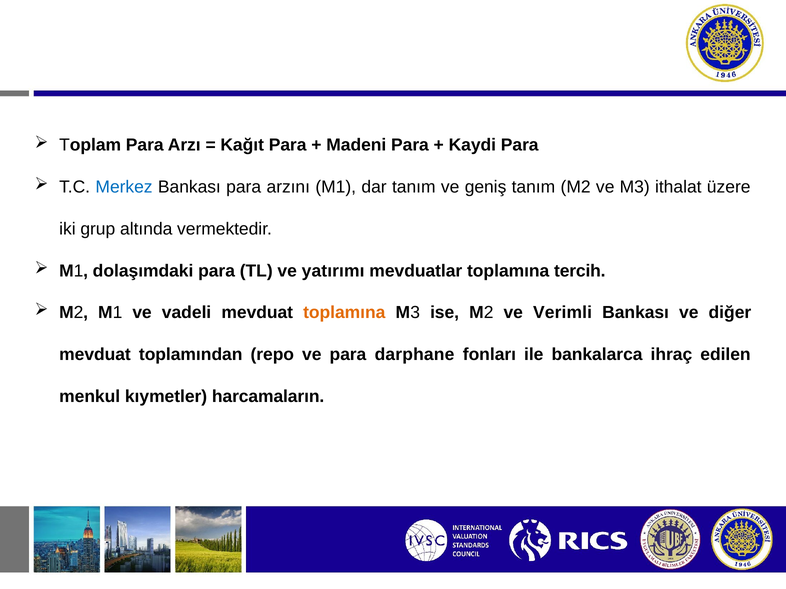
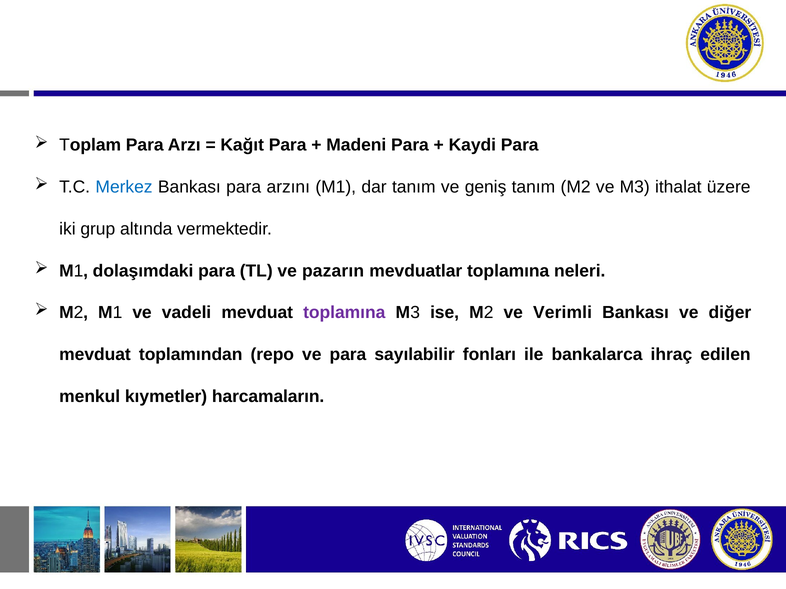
yatırımı: yatırımı -> pazarın (333, 271)
tercih: tercih -> neleri (580, 271)
toplamına colour: orange -> purple (344, 313)
darphane: darphane -> sayılabilir (415, 355)
